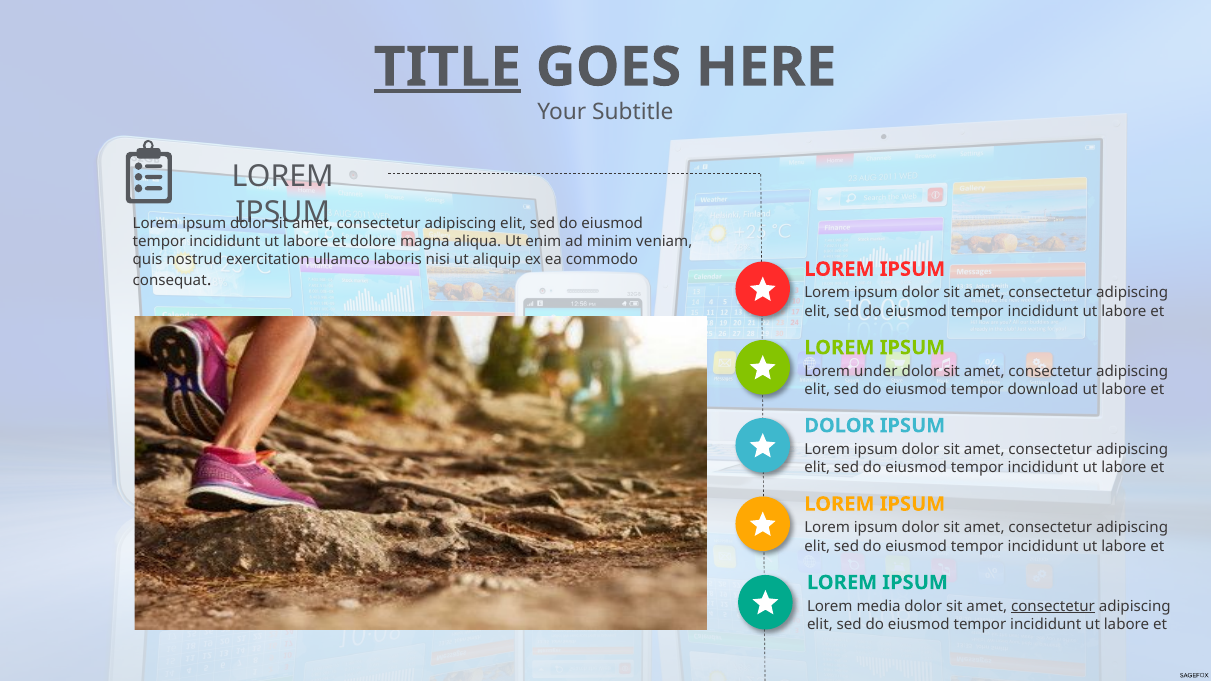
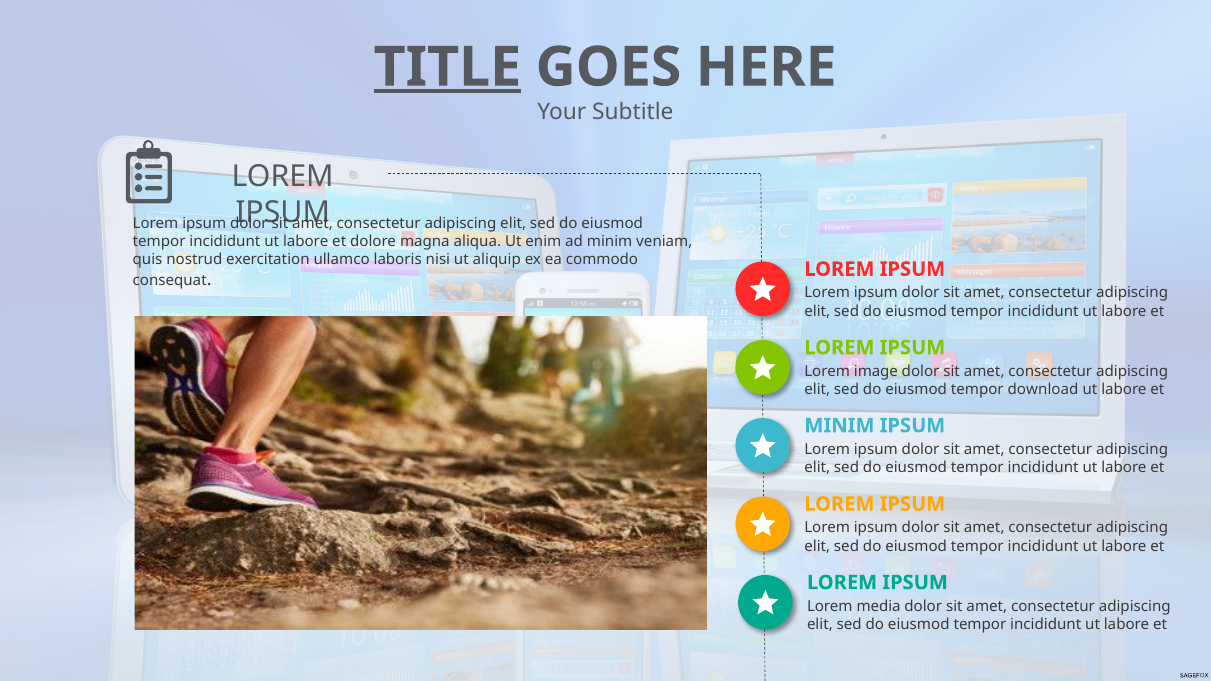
under: under -> image (876, 372)
DOLOR: DOLOR -> MINIM (839, 426)
consectetur underline: present -> none (1053, 607)
